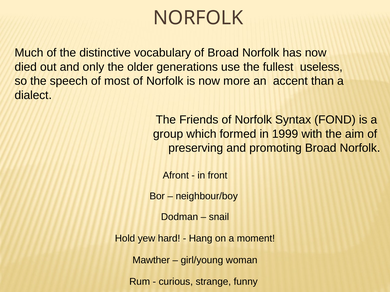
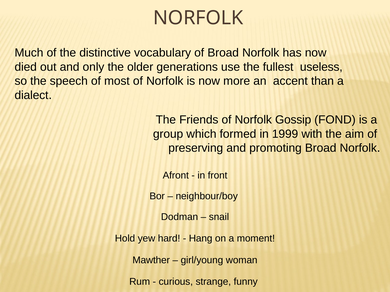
Syntax: Syntax -> Gossip (293, 120)
